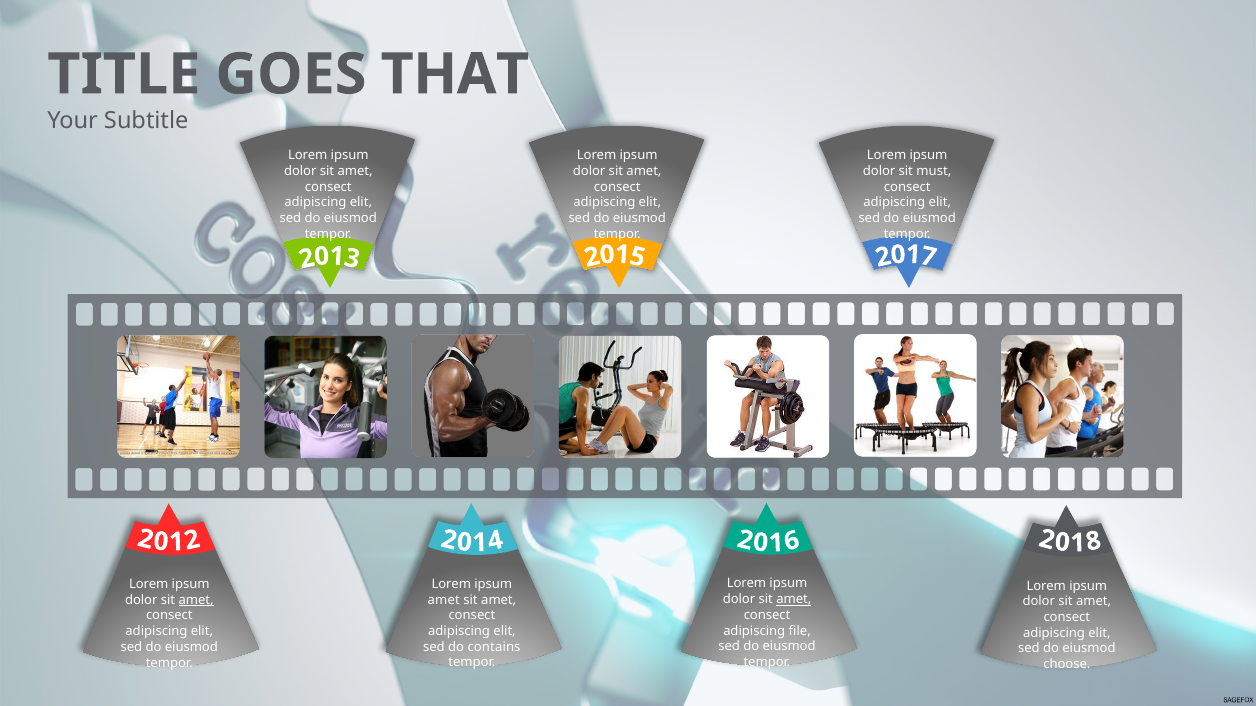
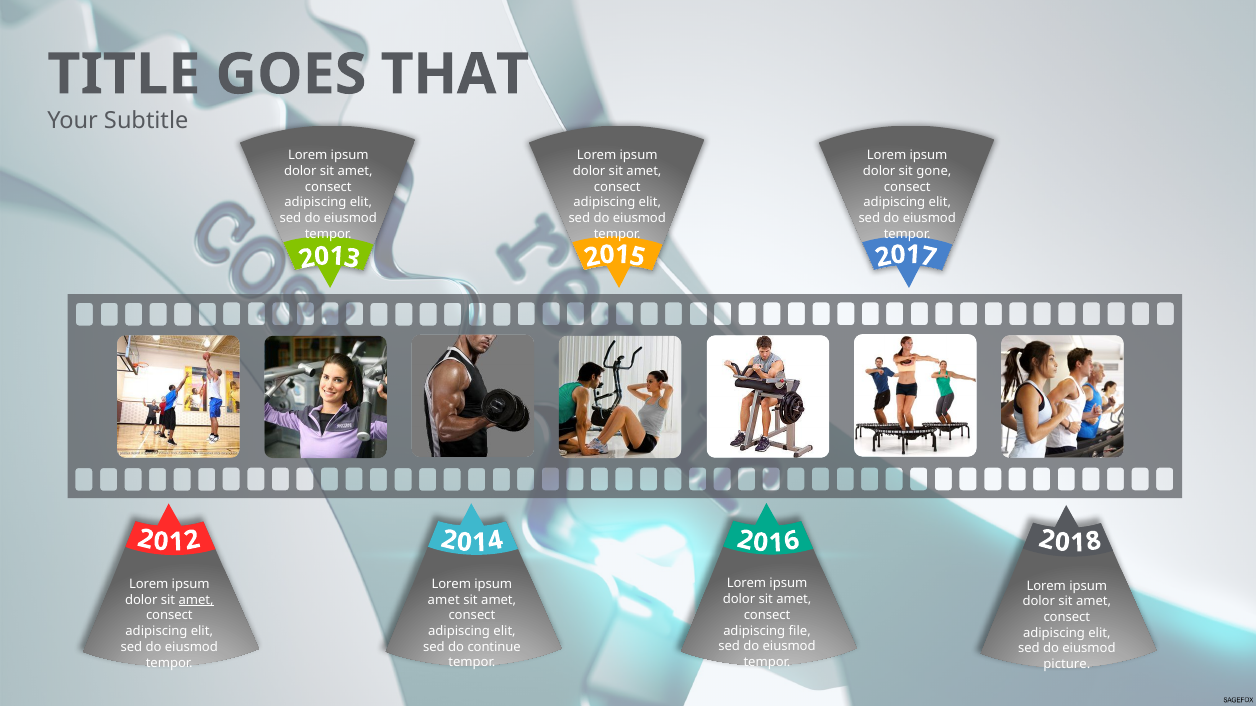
must: must -> gone (934, 171)
amet underline: present -> none (794, 600)
contains: contains -> continue (494, 647)
choose: choose -> picture (1067, 665)
